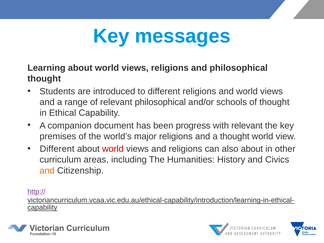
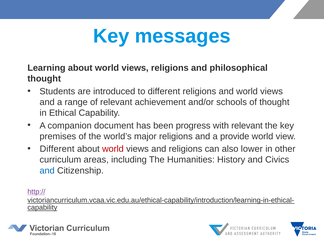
relevant philosophical: philosophical -> achievement (160, 102)
a thought: thought -> provide (235, 136)
also about: about -> lower (252, 149)
and colour: orange -> blue (47, 171)
